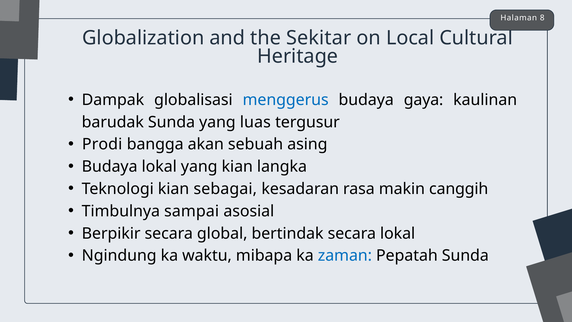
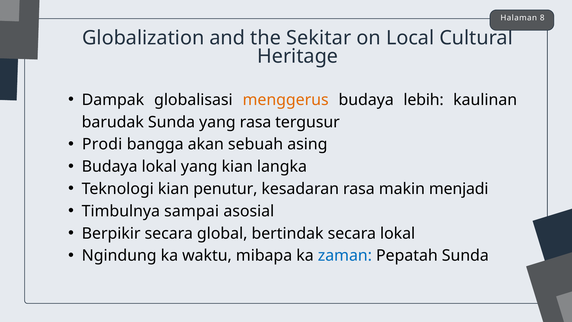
menggerus colour: blue -> orange (286, 100)
gaya: gaya -> lebih (424, 100)
yang luas: luas -> rasa (256, 122)
sebagai: sebagai -> penutur (225, 189)
canggih: canggih -> menjadi (459, 189)
